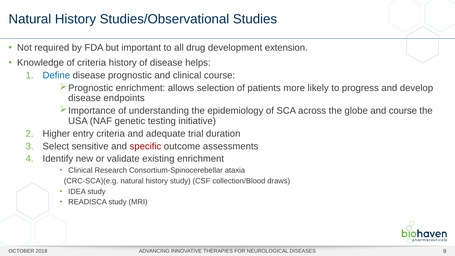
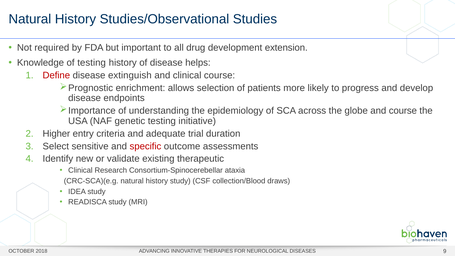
of criteria: criteria -> testing (92, 63)
Define colour: blue -> red (56, 75)
prognostic: prognostic -> extinguish (130, 75)
existing enrichment: enrichment -> therapeutic (201, 159)
